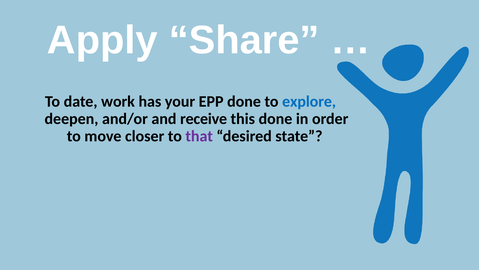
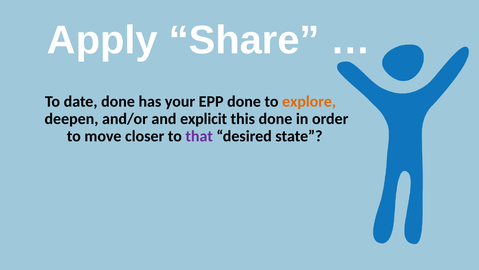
date work: work -> done (118, 101)
explore colour: blue -> orange (309, 101)
receive: receive -> explicit (204, 119)
